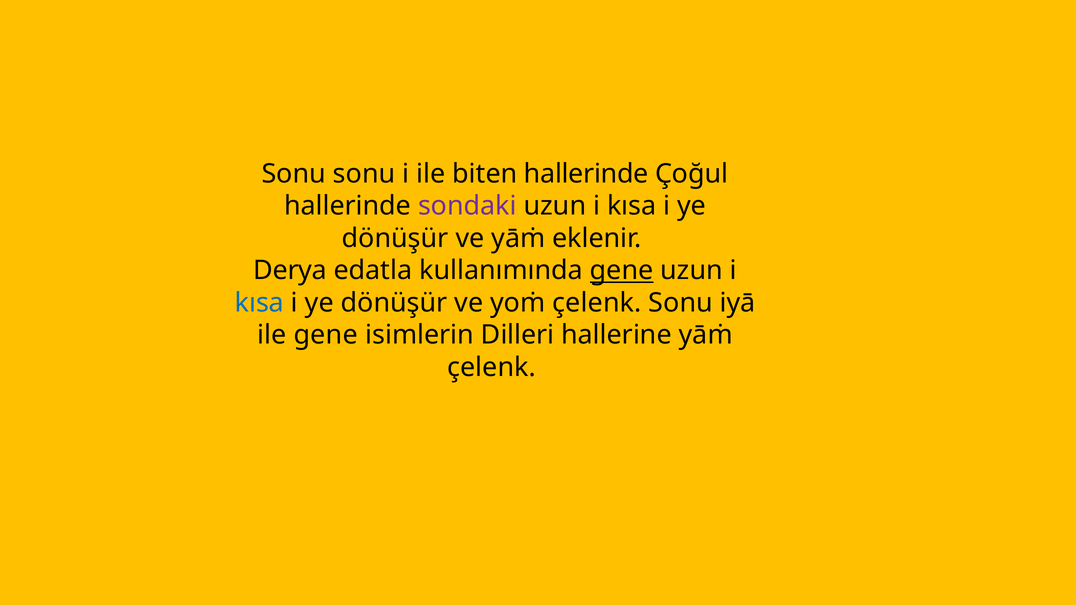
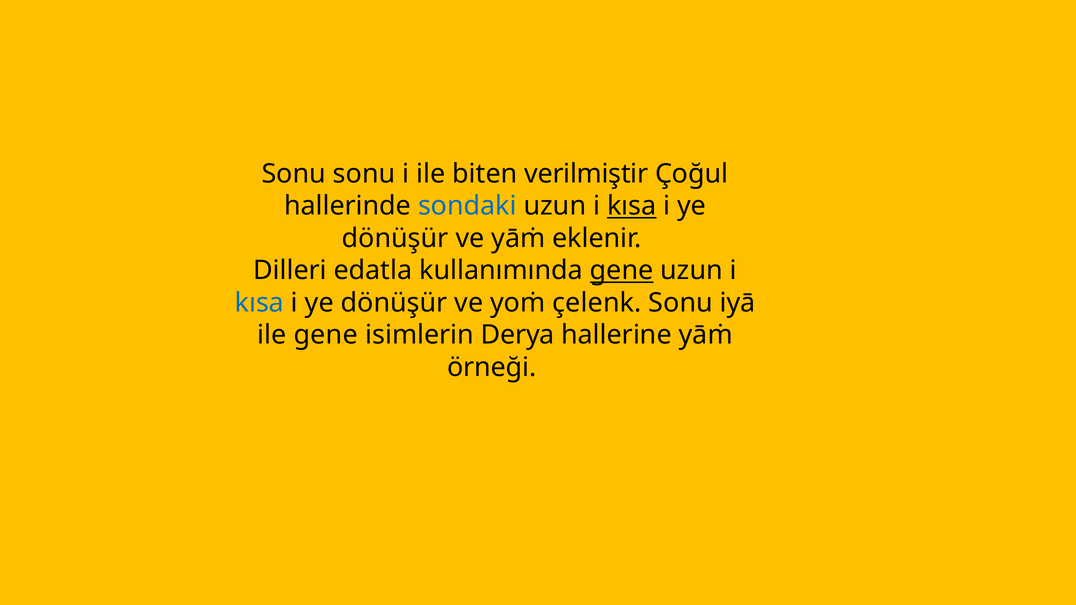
biten hallerinde: hallerinde -> verilmiştir (586, 174)
sondaki colour: purple -> blue (467, 206)
kısa underline: none -> present (632, 206)
Derya: Derya -> Dilleri (290, 271)
Dilleri: Dilleri -> Derya (518, 335)
çelenk: çelenk -> örneği (492, 367)
